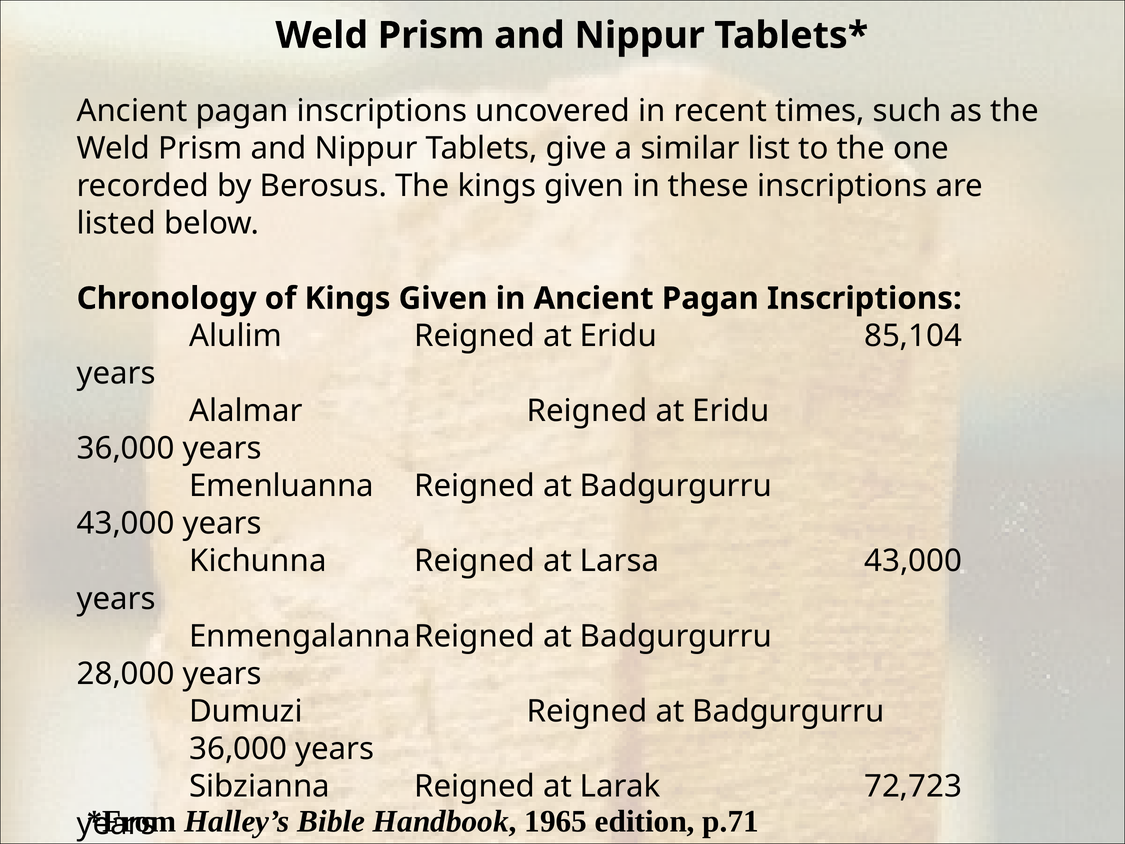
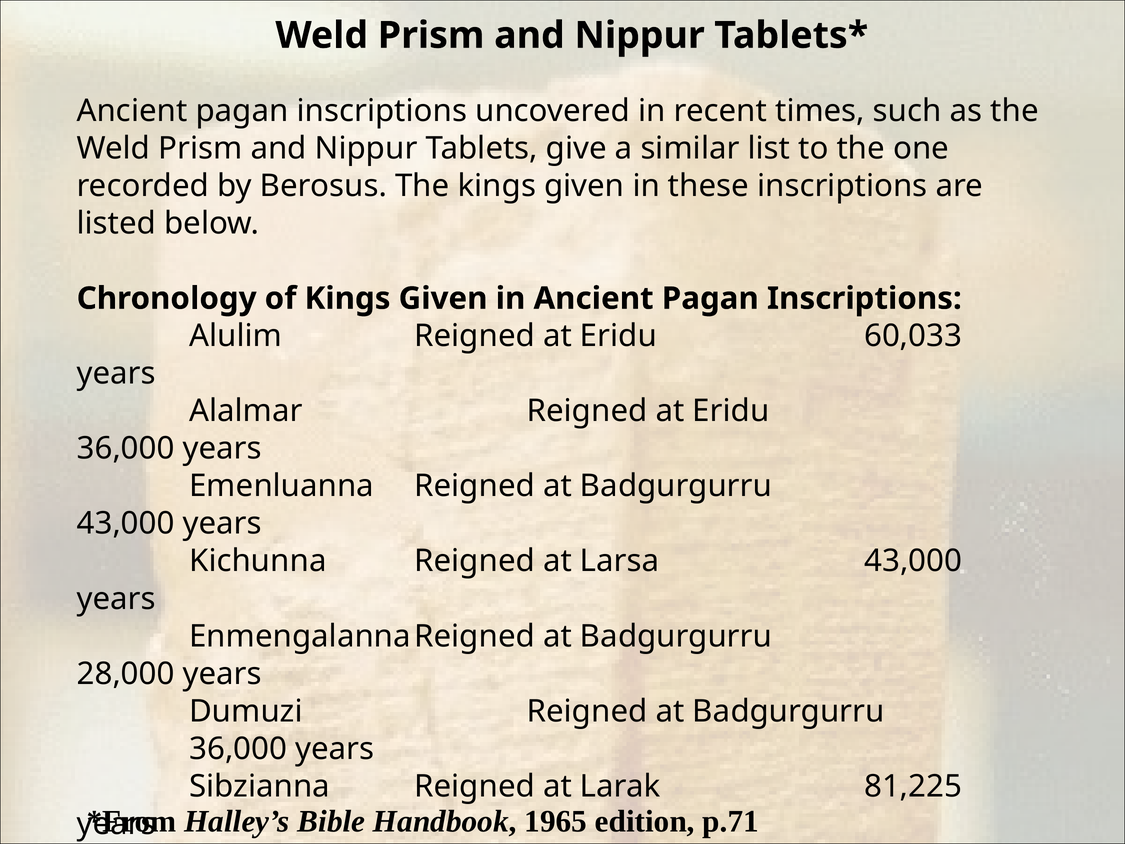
85,104: 85,104 -> 60,033 (913, 336)
72,723: 72,723 -> 81,225 (913, 786)
